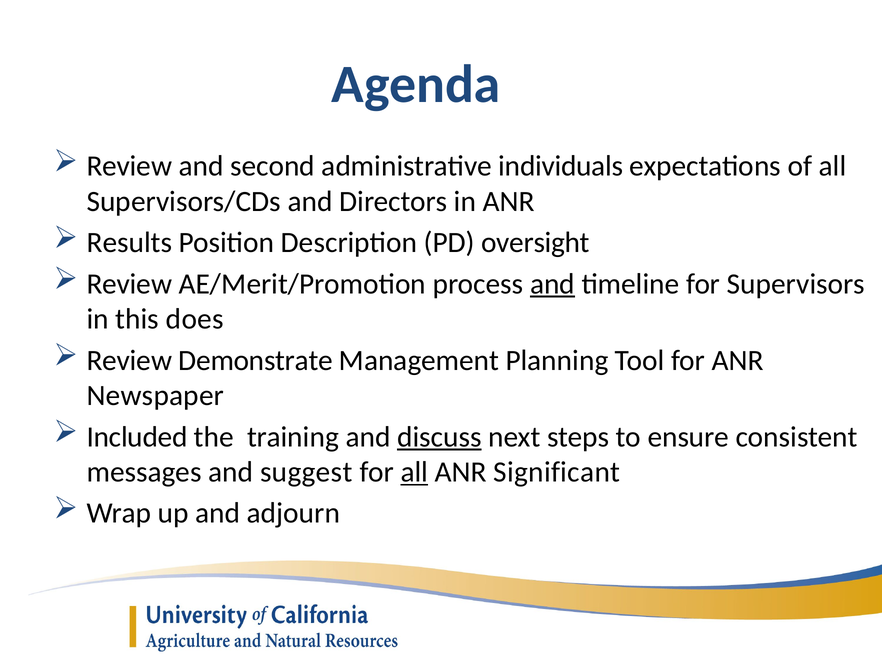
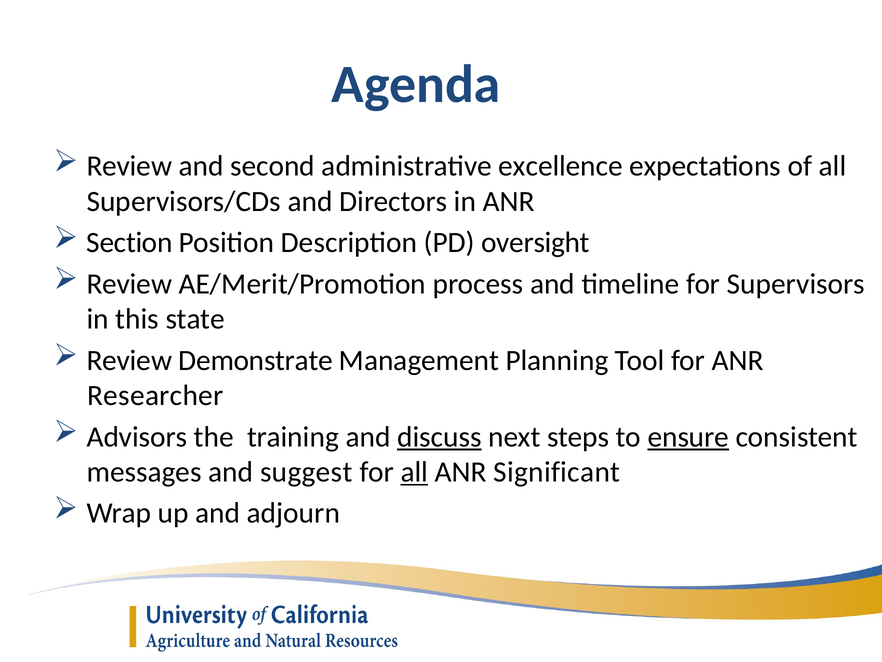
individuals: individuals -> excellence (561, 166)
Results: Results -> Section (130, 242)
and underline: present -> none (552, 284)
does: does -> state (195, 319)
Newspaper: Newspaper -> Researcher (155, 395)
Included: Included -> Advisors (137, 436)
ensure underline: none -> present (688, 436)
